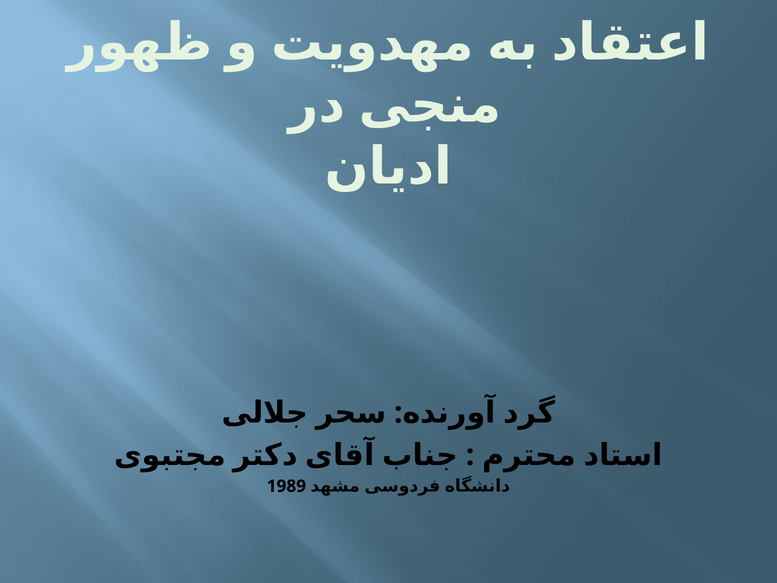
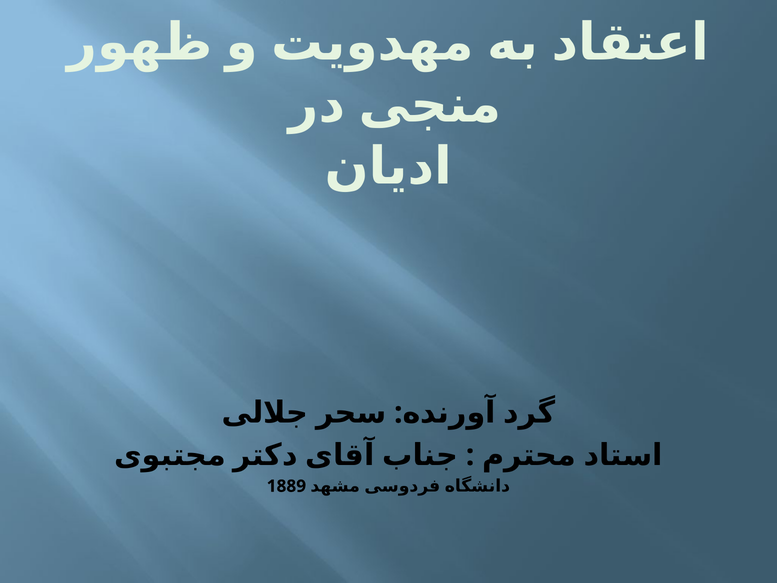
1989: 1989 -> 1889 (286, 486)
